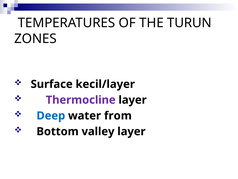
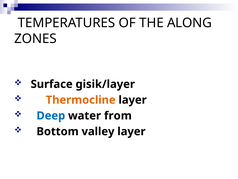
TURUN: TURUN -> ALONG (189, 23)
kecil/layer: kecil/layer -> gisik/layer (105, 84)
Thermocline colour: purple -> orange (81, 100)
